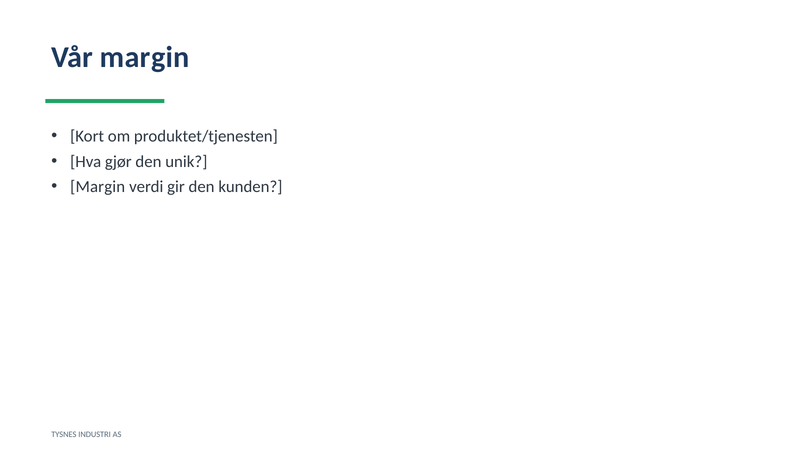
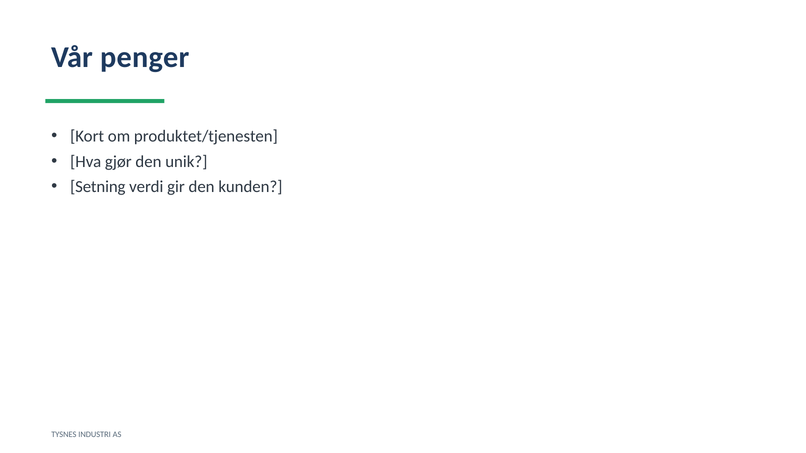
Vår margin: margin -> penger (145, 58)
Margin: Margin -> Setning (98, 187)
